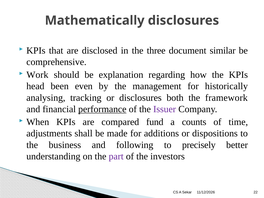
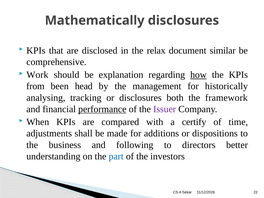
three: three -> relax (156, 50)
how underline: none -> present (198, 75)
head: head -> from (35, 86)
even: even -> head (84, 86)
fund: fund -> with (155, 122)
counts: counts -> certify (194, 122)
precisely: precisely -> directors (199, 145)
part colour: purple -> blue (116, 156)
